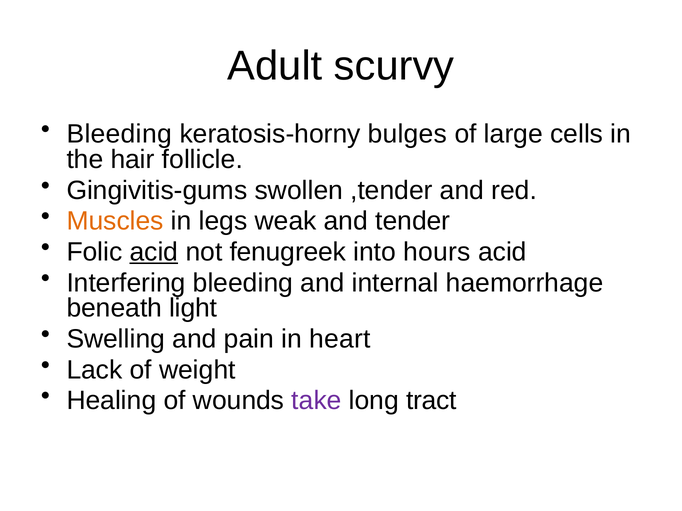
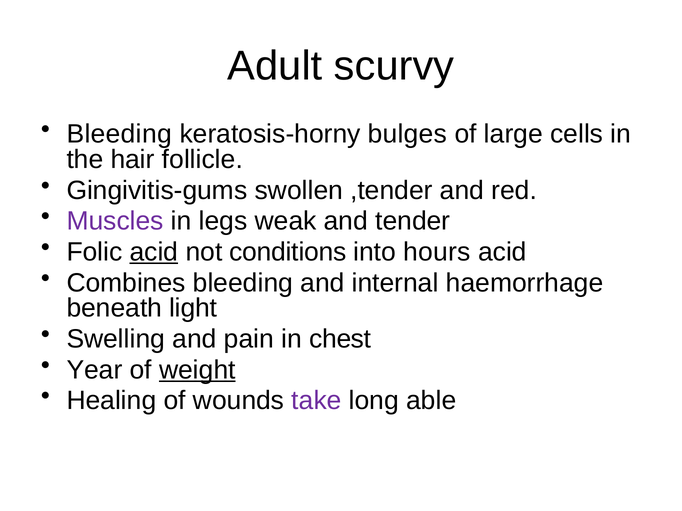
Muscles colour: orange -> purple (115, 221)
fenugreek: fenugreek -> conditions (288, 252)
Interfering: Interfering -> Combines (126, 283)
heart: heart -> chest (340, 339)
Lack: Lack -> Year (94, 370)
weight underline: none -> present (197, 370)
tract: tract -> able (431, 401)
